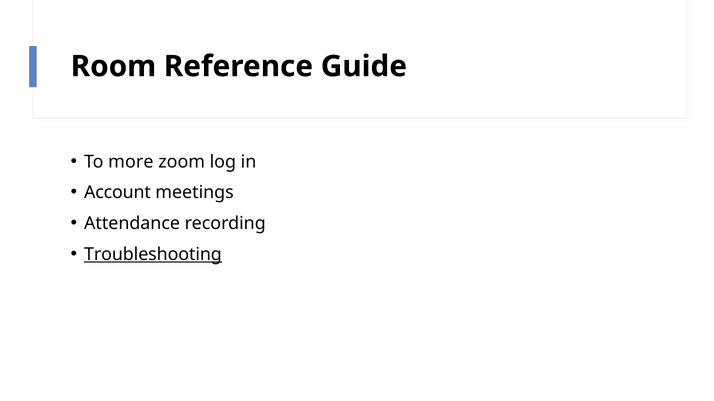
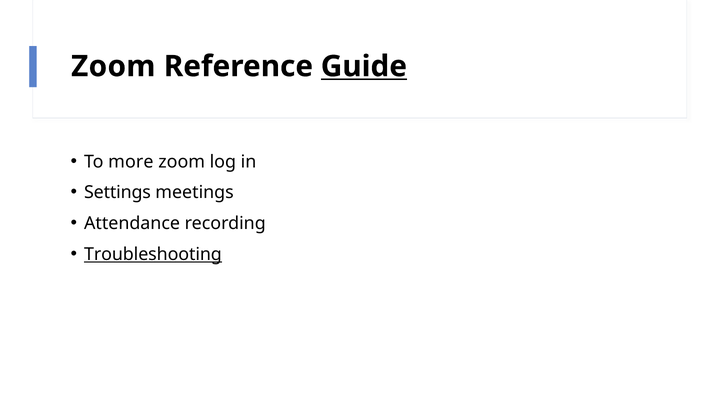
Room: Room -> Zoom (113, 66)
Guide underline: none -> present (364, 66)
Account: Account -> Settings (117, 193)
